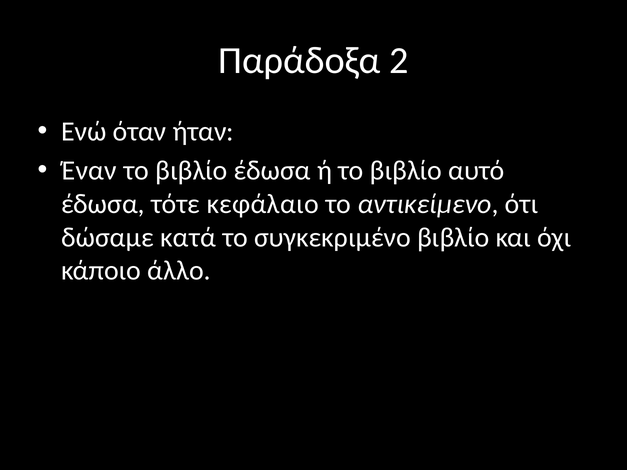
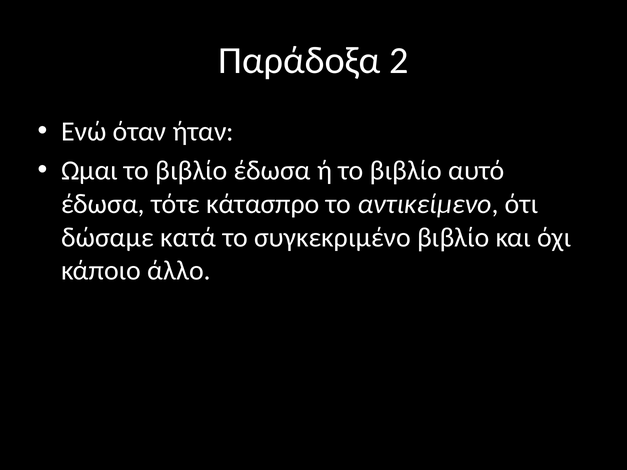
Έναν: Έναν -> Ώμαι (89, 171)
κεφάλαιο: κεφάλαιο -> κάτασπρο (263, 204)
